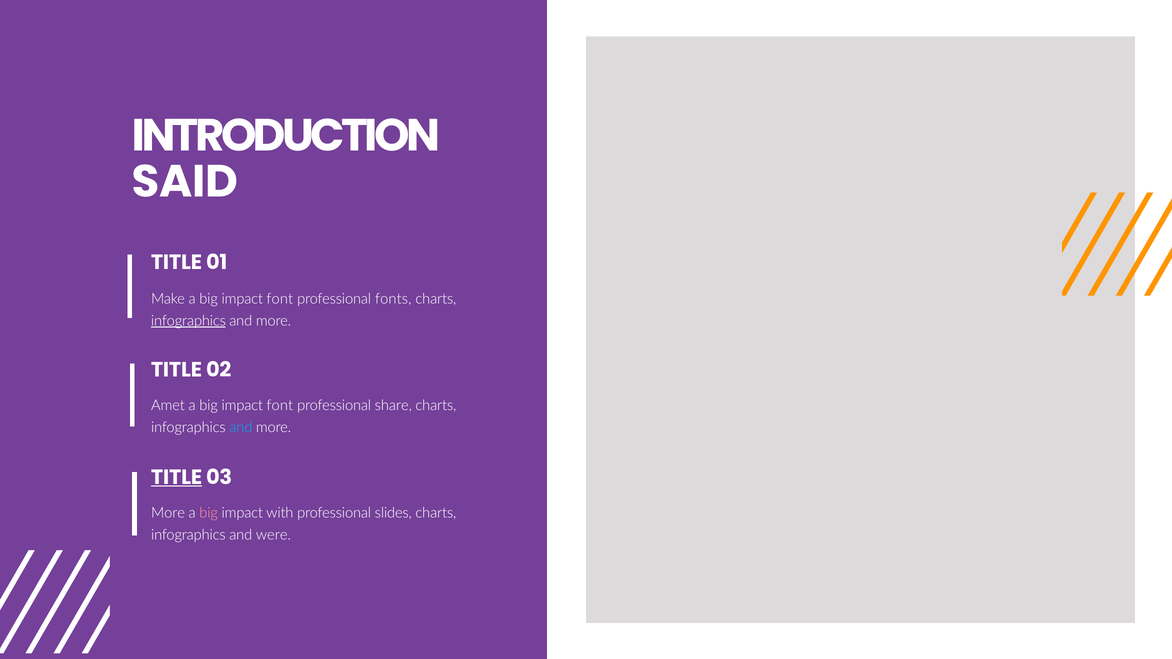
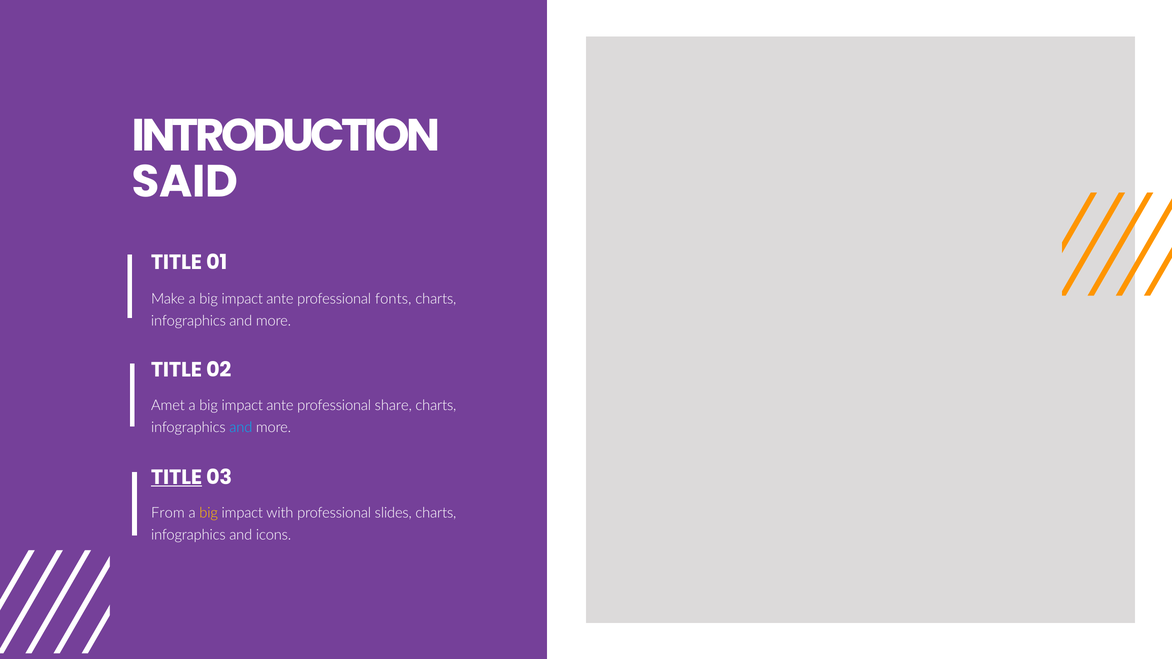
font: font -> ante (280, 299)
infographics underline: present -> none (188, 321)
font: font -> ante (280, 406)
More: More -> From (168, 513)
big colour: pink -> yellow (209, 513)
were: were -> icons (274, 535)
